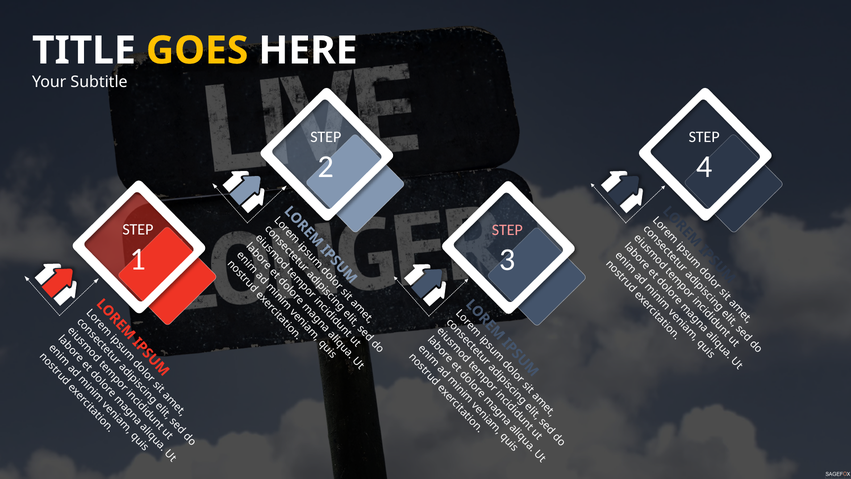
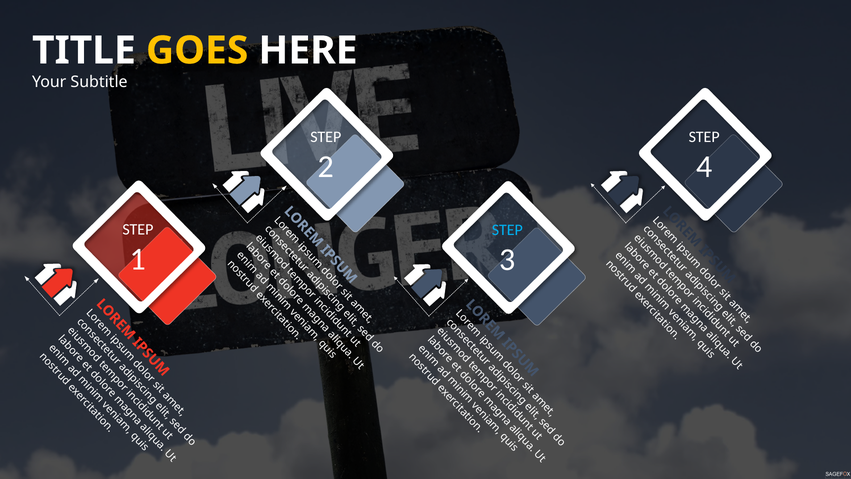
STEP colour: pink -> light blue (507, 230)
